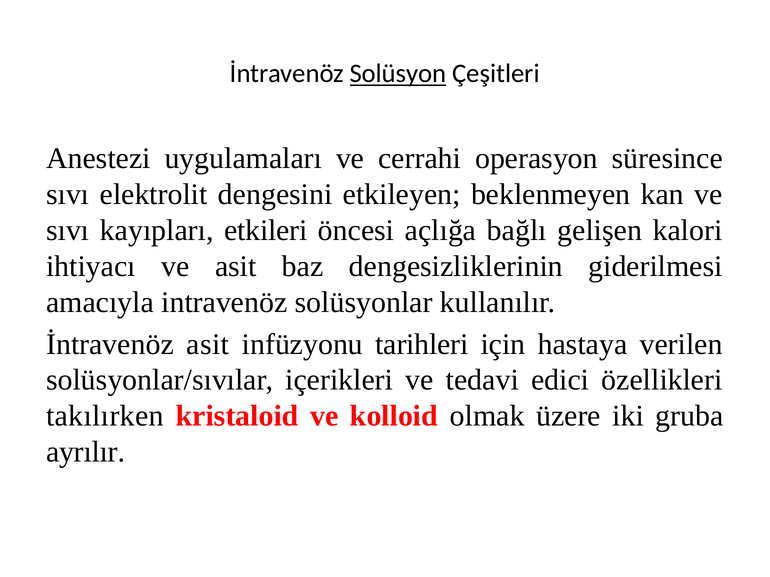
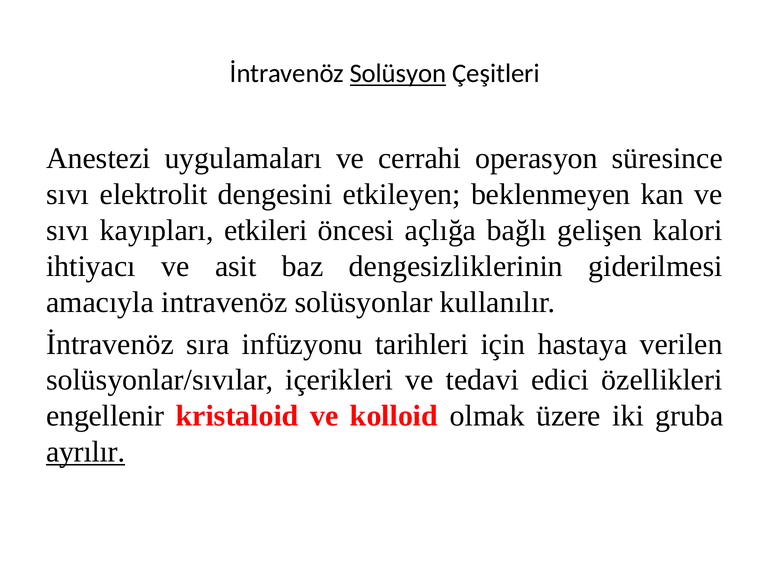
İntravenöz asit: asit -> sıra (208, 344)
takılırken: takılırken -> engellenir (105, 416)
ayrılır underline: none -> present (86, 452)
